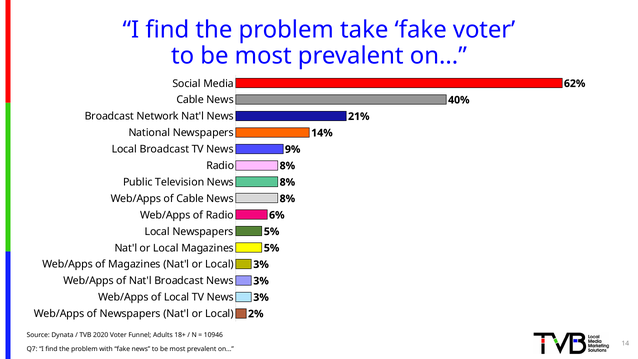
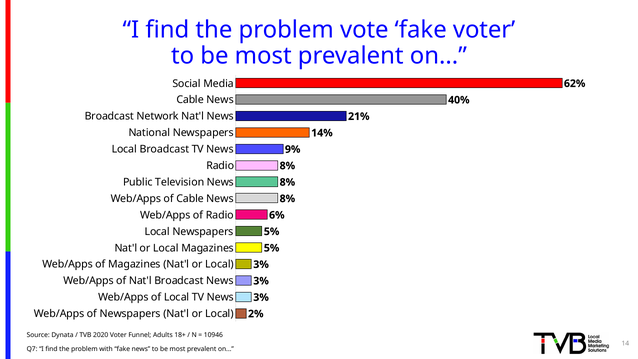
take: take -> vote (364, 30)
